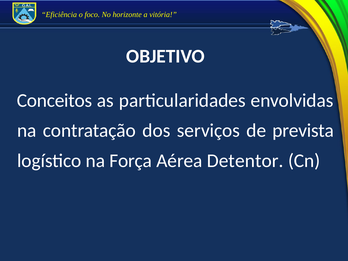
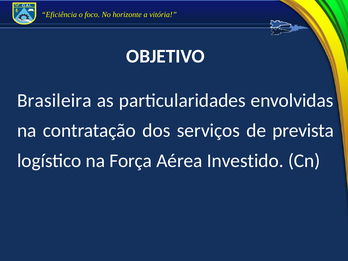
Conceitos: Conceitos -> Brasileira (54, 100)
Detentor: Detentor -> Investido (245, 161)
